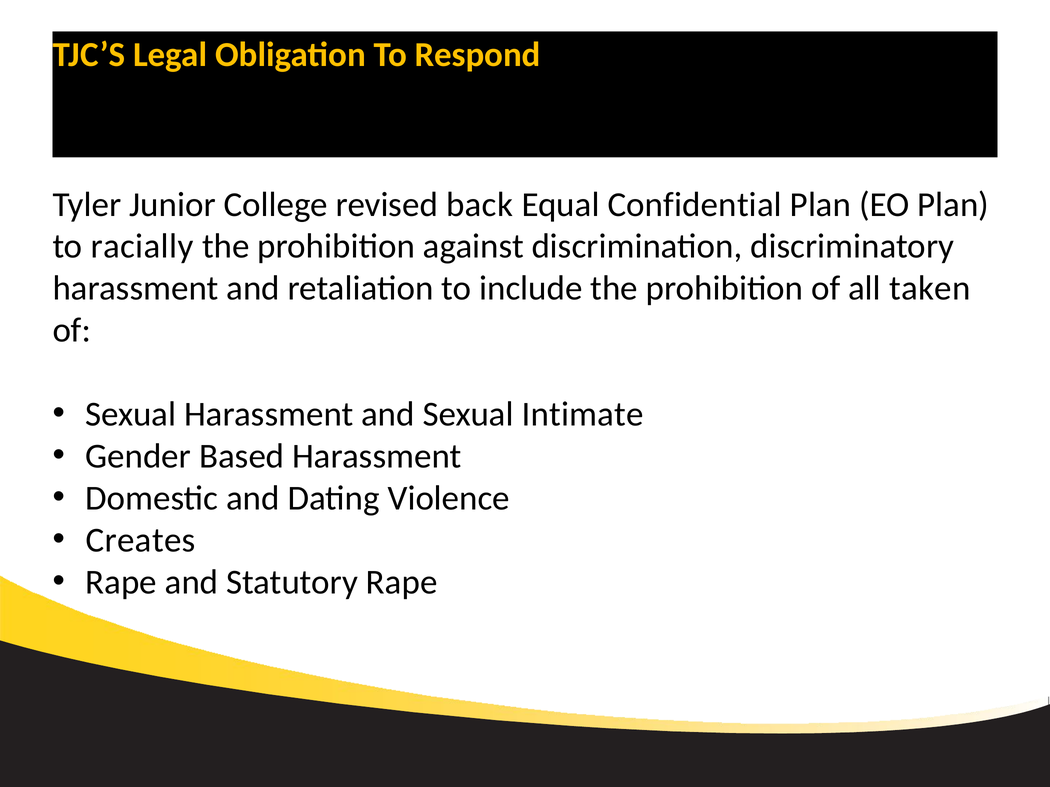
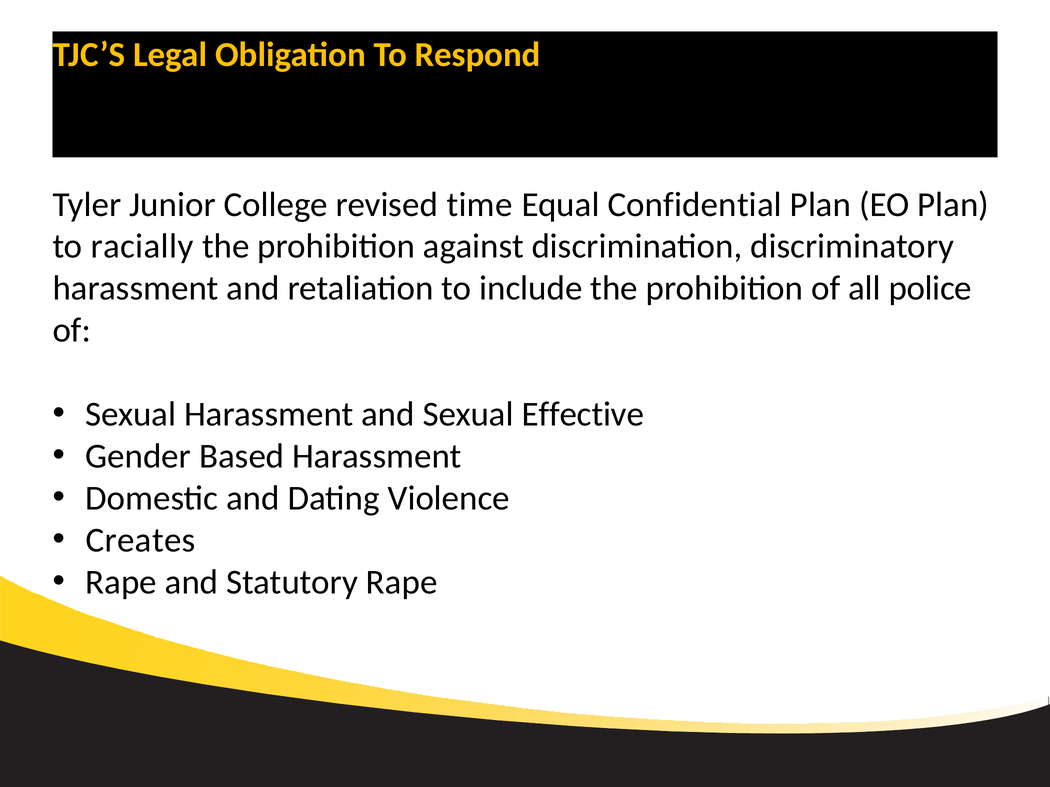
back: back -> time (480, 205)
taken: taken -> police (930, 289)
Intimate: Intimate -> Effective (583, 415)
